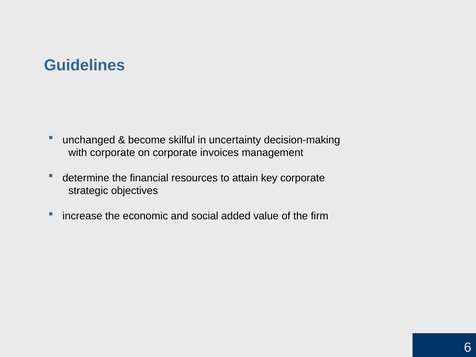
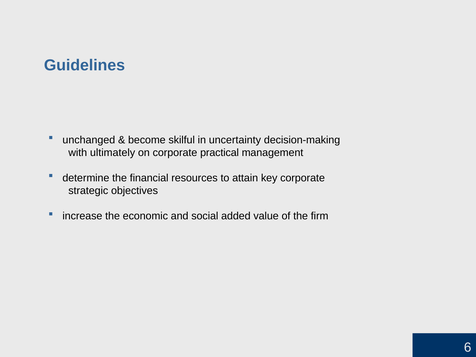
with corporate: corporate -> ultimately (113, 153)
invoices: invoices -> practical (220, 153)
